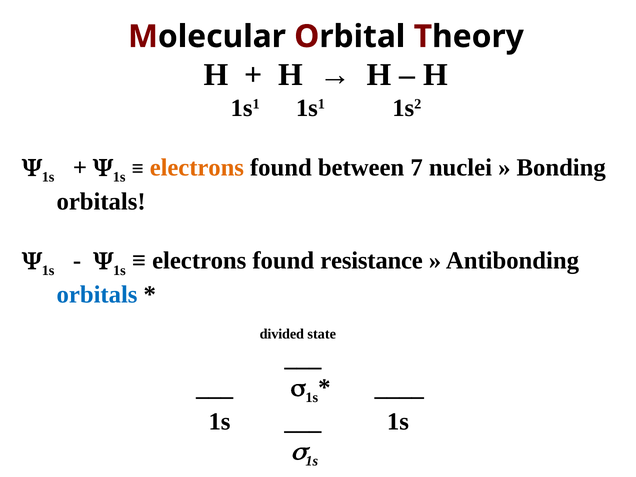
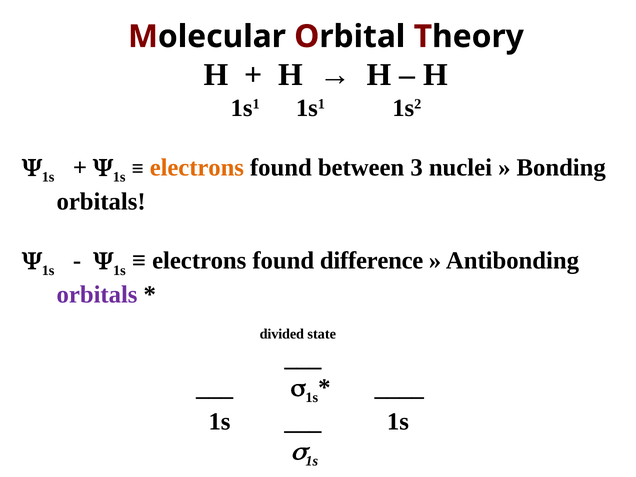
7: 7 -> 3 (417, 168)
resistance: resistance -> difference (372, 261)
orbitals colour: blue -> purple (97, 295)
